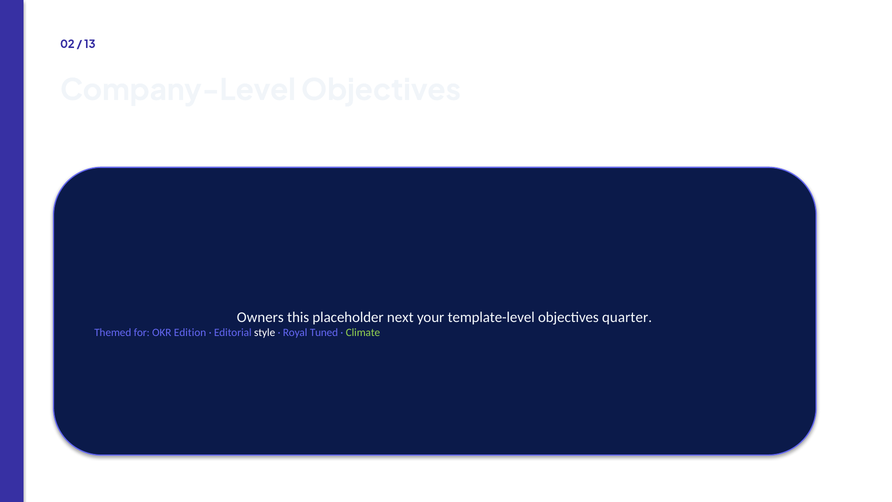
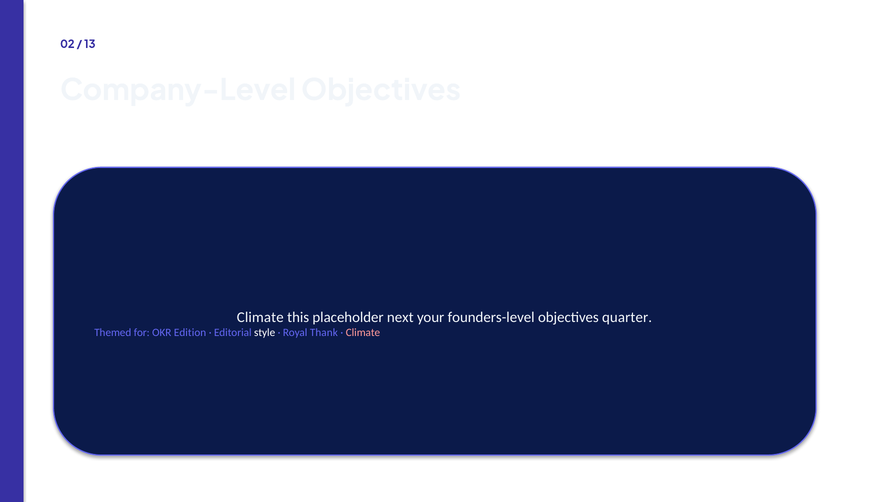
Owners: Owners -> Climate (260, 317)
template-level: template-level -> founders-level (491, 317)
Tuned: Tuned -> Thank (324, 332)
Climate colour: light green -> pink (363, 332)
